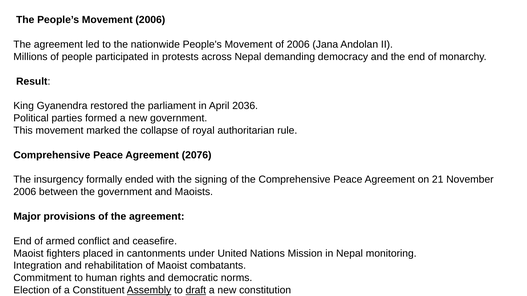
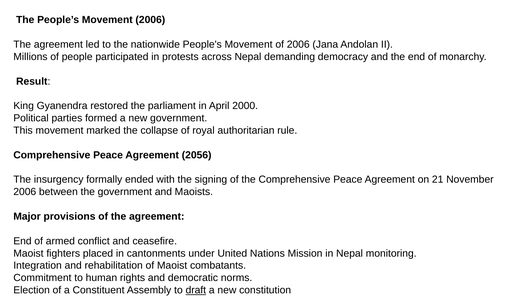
2036: 2036 -> 2000 (245, 106)
2076: 2076 -> 2056 (197, 155)
Assembly underline: present -> none (149, 291)
